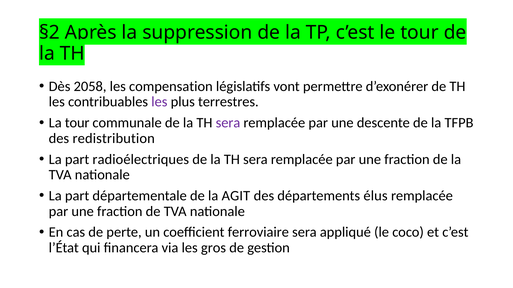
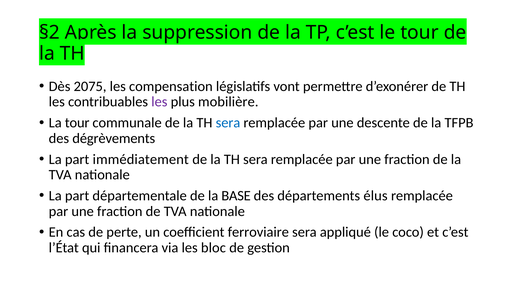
2058: 2058 -> 2075 (90, 86)
terrestres: terrestres -> mobilière (228, 102)
sera colour: purple -> blue (228, 123)
redistribution: redistribution -> dégrèvements (114, 139)
radioélectriques: radioélectriques -> immédiatement (141, 160)
AGIT: AGIT -> BASE (236, 196)
gros: gros -> bloc (213, 248)
